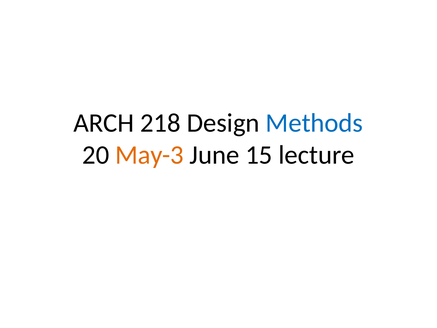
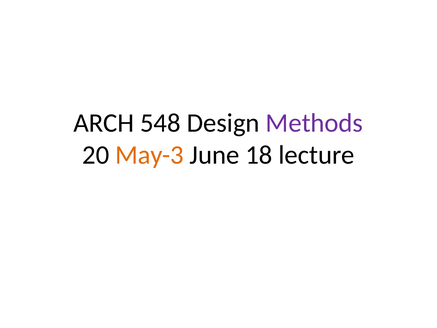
218: 218 -> 548 (160, 123)
Methods colour: blue -> purple (314, 123)
15: 15 -> 18 (259, 155)
